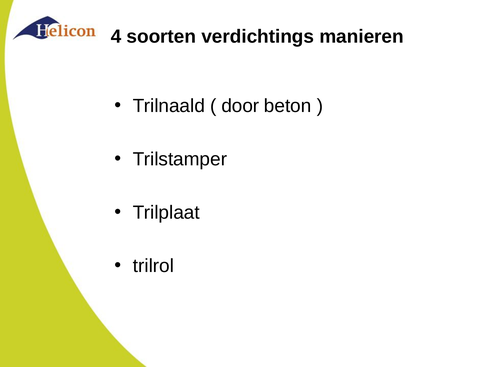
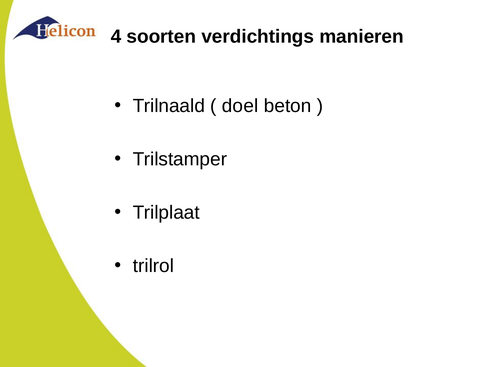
door: door -> doel (240, 106)
